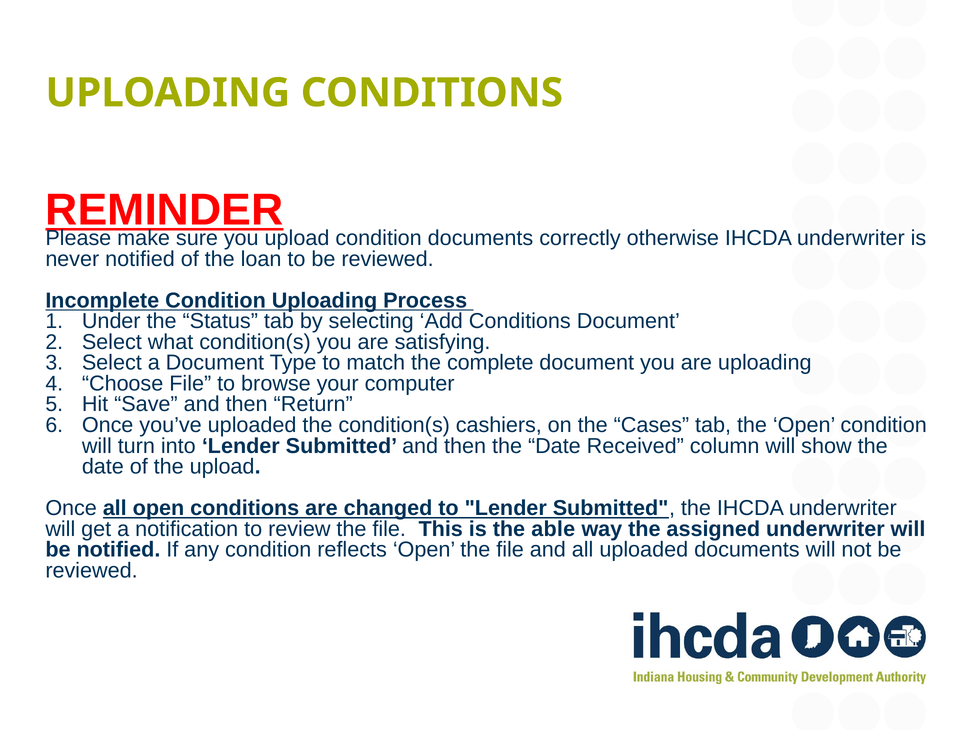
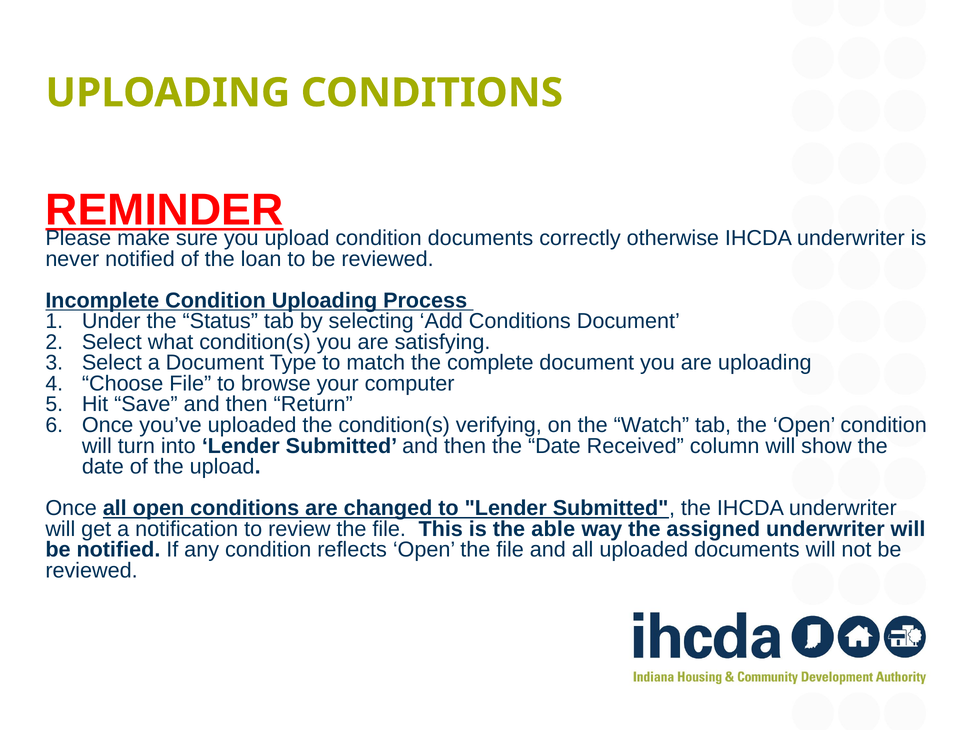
cashiers: cashiers -> verifying (499, 425)
Cases: Cases -> Watch (651, 425)
